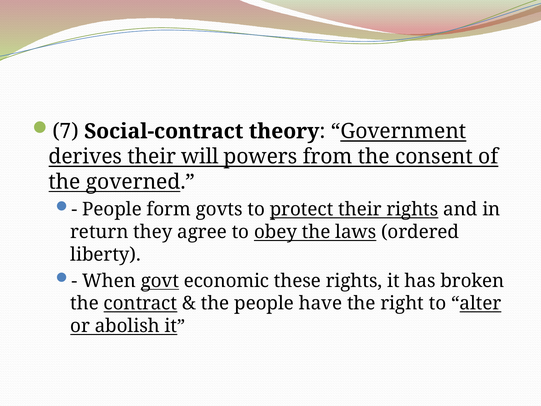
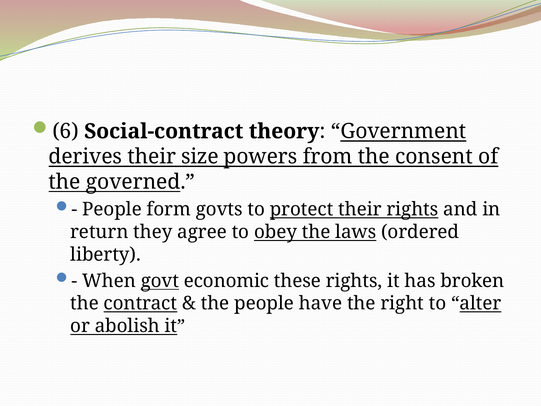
7: 7 -> 6 (66, 131)
will: will -> size (200, 157)
